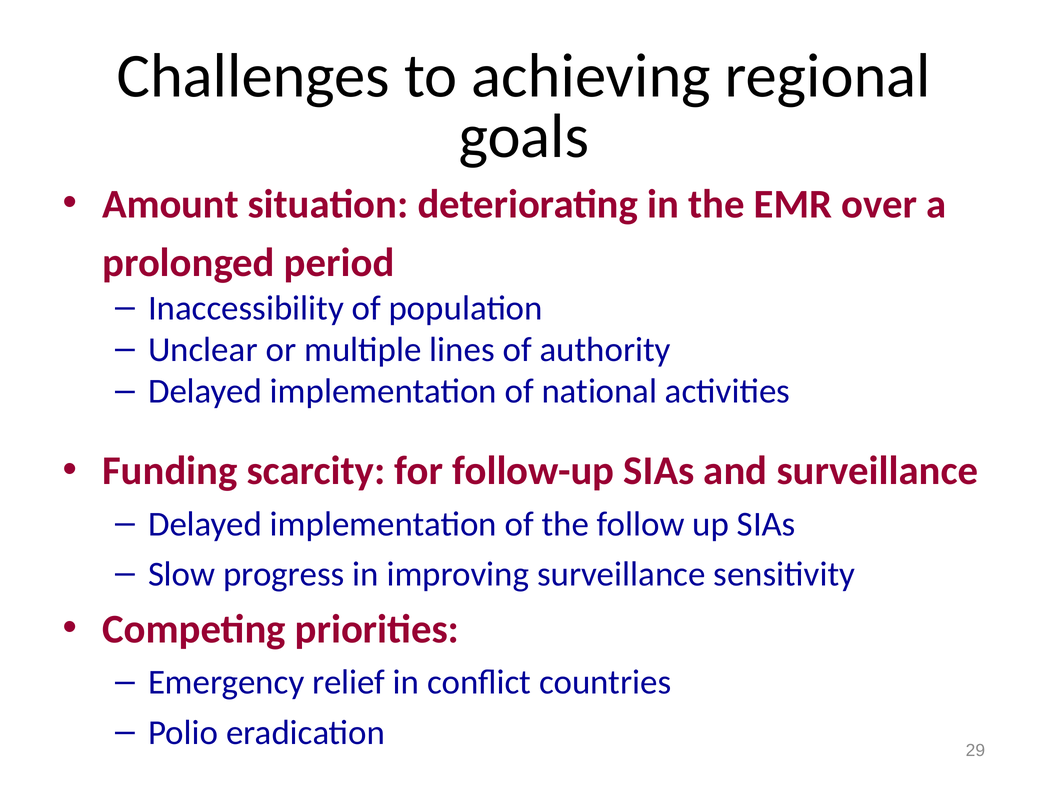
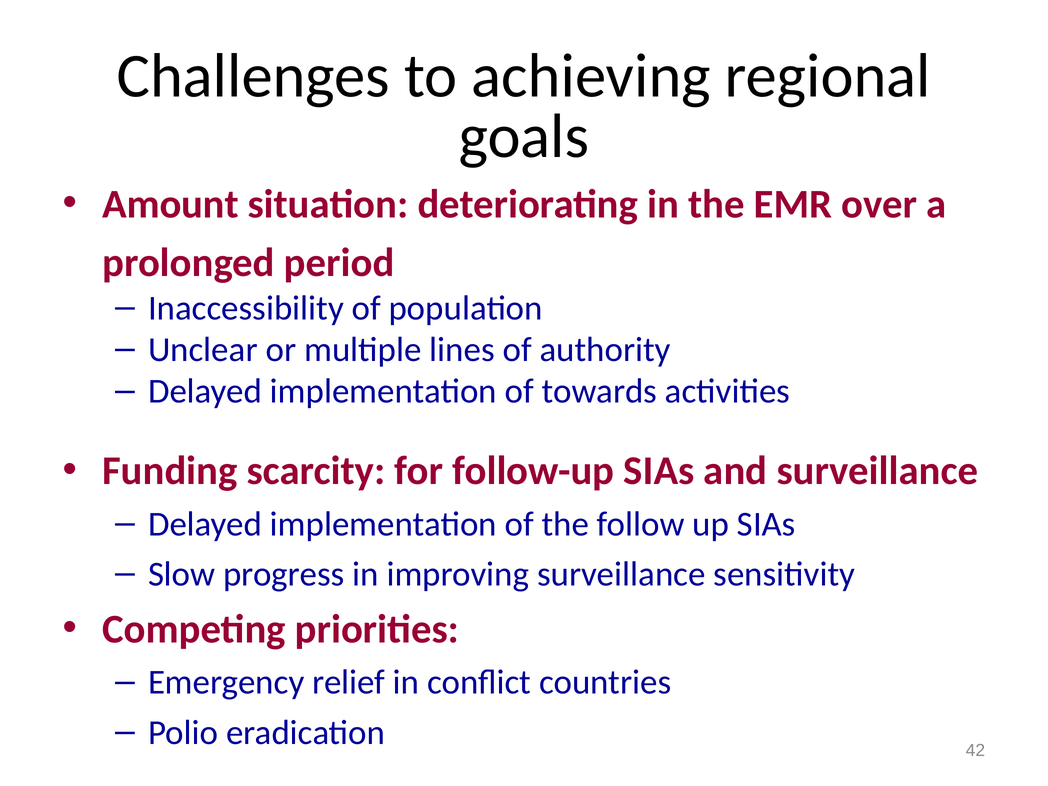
national: national -> towards (599, 391)
29: 29 -> 42 (975, 751)
